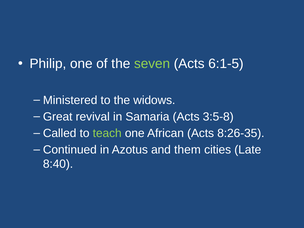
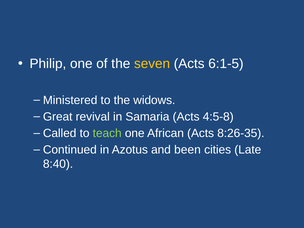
seven colour: light green -> yellow (152, 64)
3:5-8: 3:5-8 -> 4:5-8 (218, 117)
them: them -> been (187, 150)
